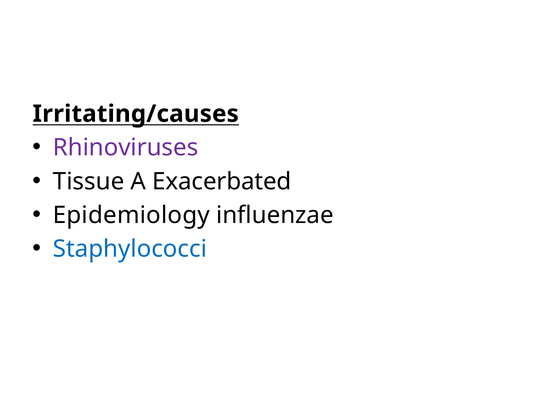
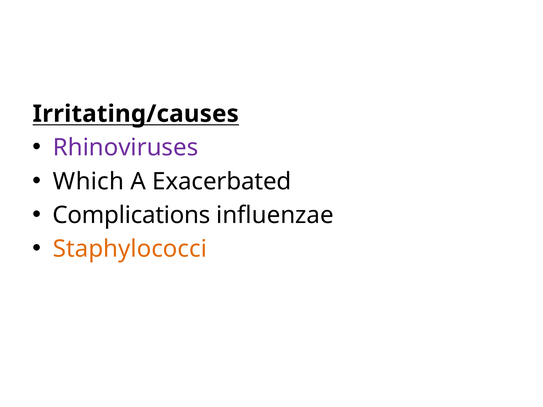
Tissue: Tissue -> Which (89, 182)
Epidemiology: Epidemiology -> Complications (132, 215)
Staphylococci colour: blue -> orange (130, 249)
